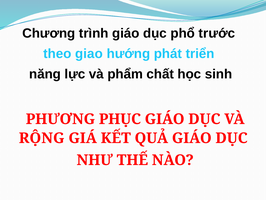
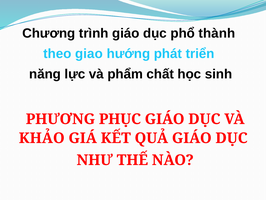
trước: trước -> thành (217, 33)
RỘNG: RỘNG -> KHẢO (42, 138)
